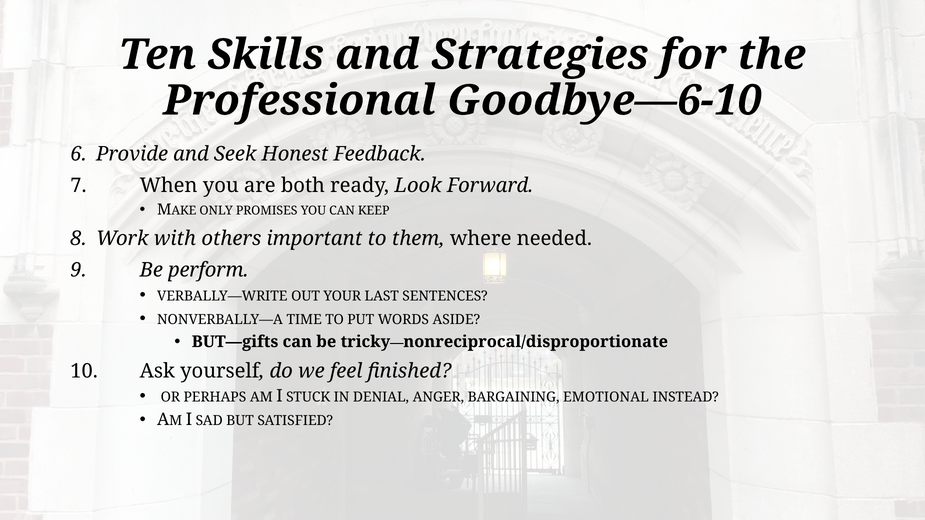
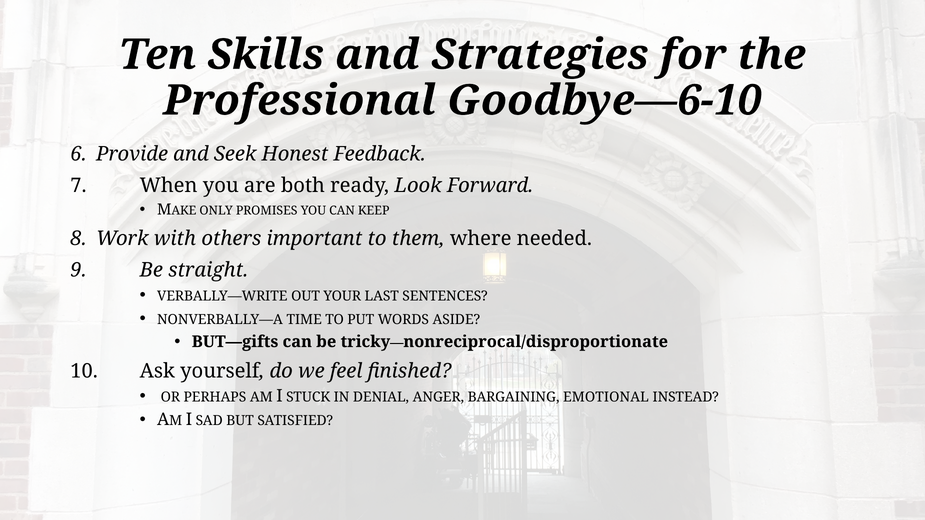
perform: perform -> straight (208, 270)
